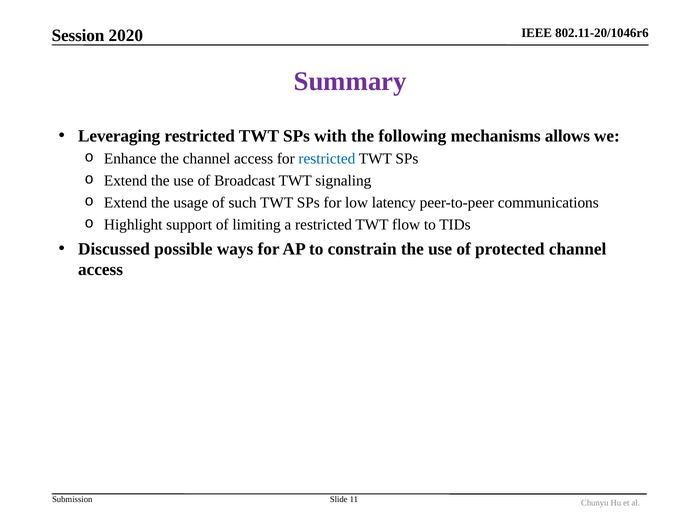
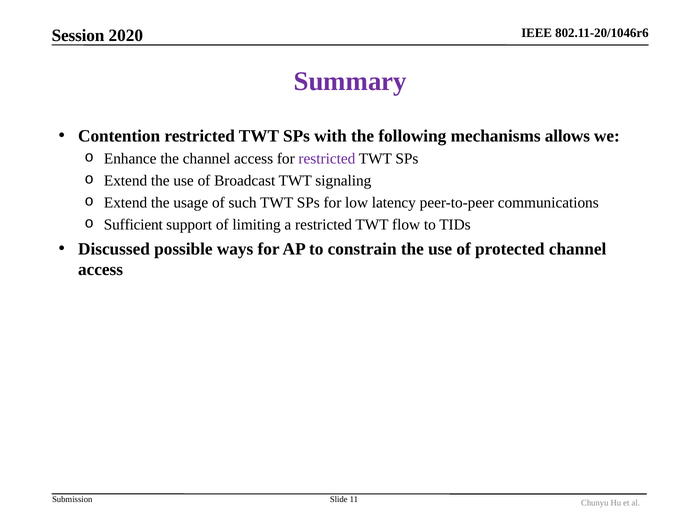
Leveraging: Leveraging -> Contention (119, 136)
restricted colour: blue -> purple (327, 159)
Highlight: Highlight -> Sufficient (133, 225)
